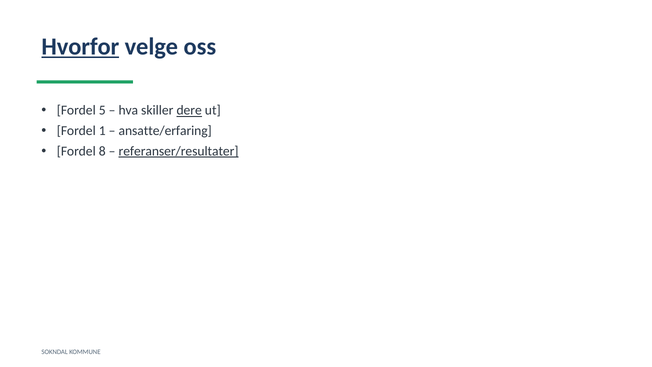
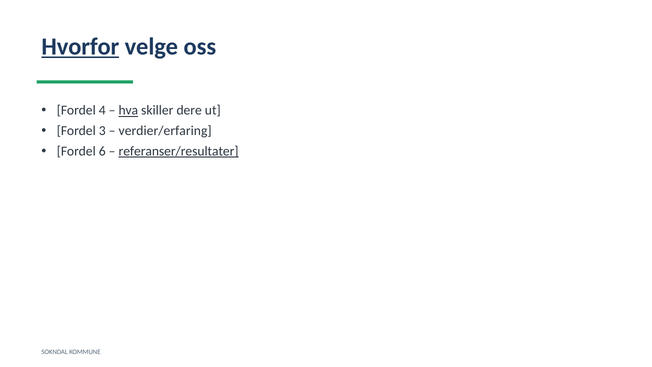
5: 5 -> 4 (102, 110)
hva underline: none -> present (128, 110)
dere underline: present -> none (189, 110)
1: 1 -> 3 (102, 131)
ansatte/erfaring: ansatte/erfaring -> verdier/erfaring (165, 131)
8: 8 -> 6 (102, 151)
